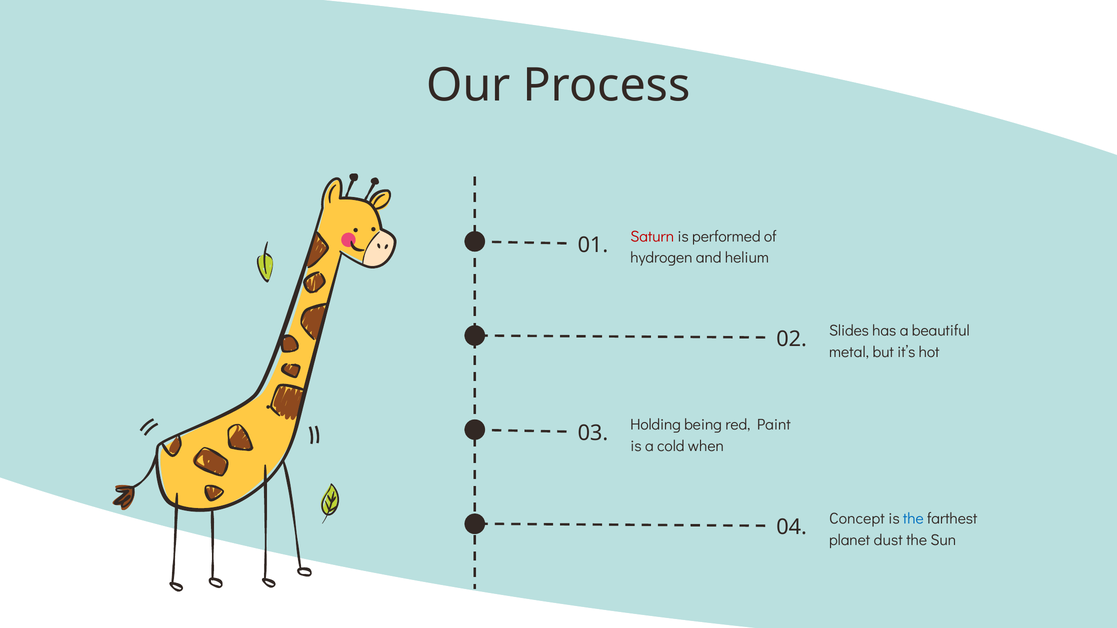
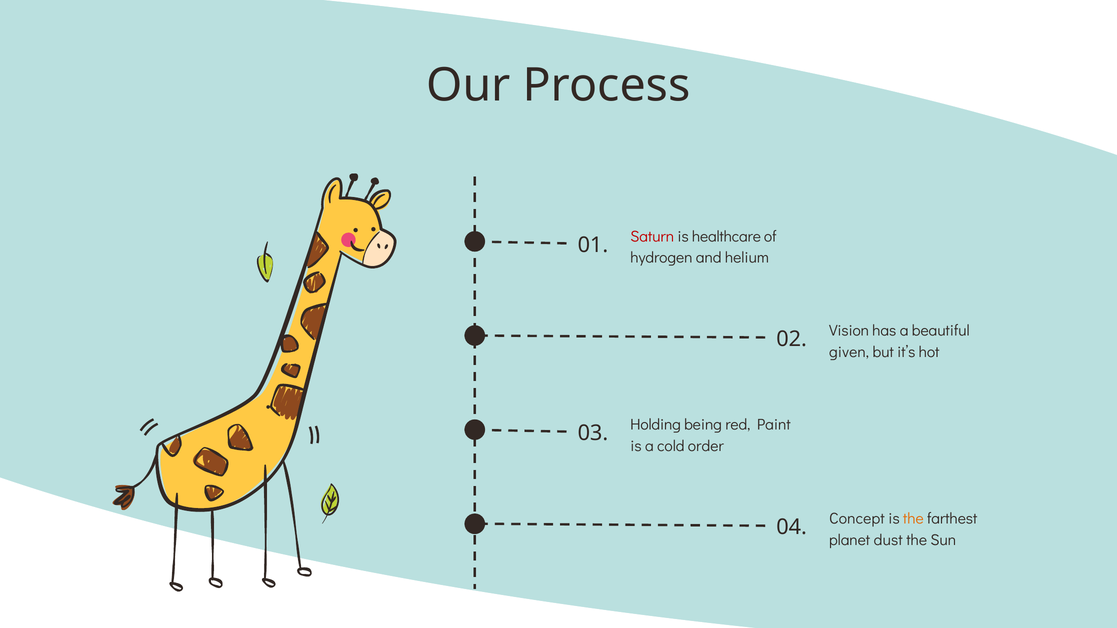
performed: performed -> healthcare (726, 237)
Slides: Slides -> Vision (849, 331)
metal: metal -> given (849, 352)
when: when -> order (706, 446)
the colour: blue -> orange (913, 519)
